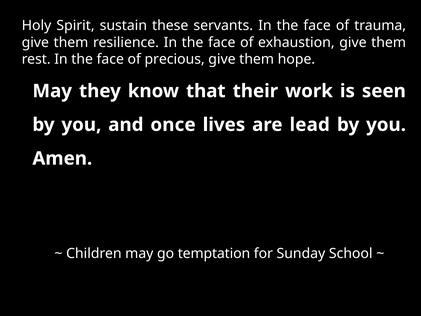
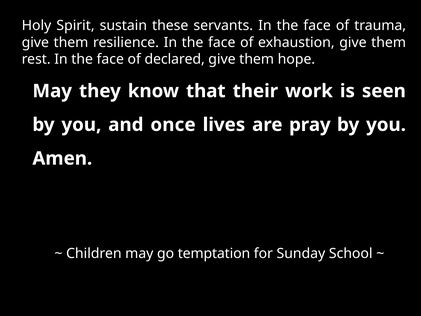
precious: precious -> declared (175, 59)
lead: lead -> pray (310, 125)
